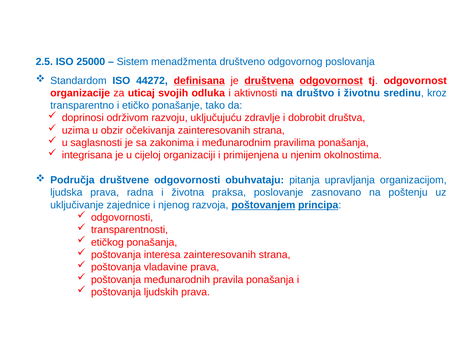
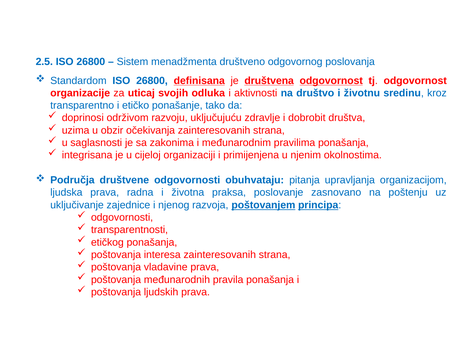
2.5 ISO 25000: 25000 -> 26800 (91, 62)
Standardom ISO 44272: 44272 -> 26800 (152, 81)
